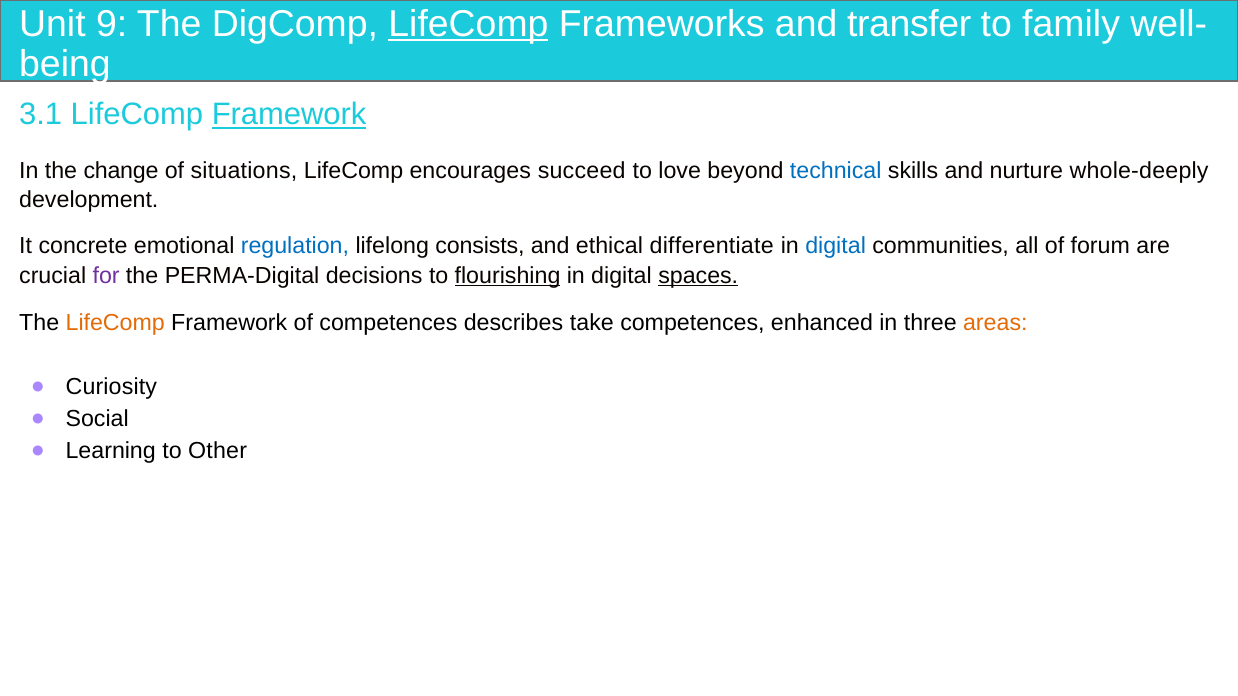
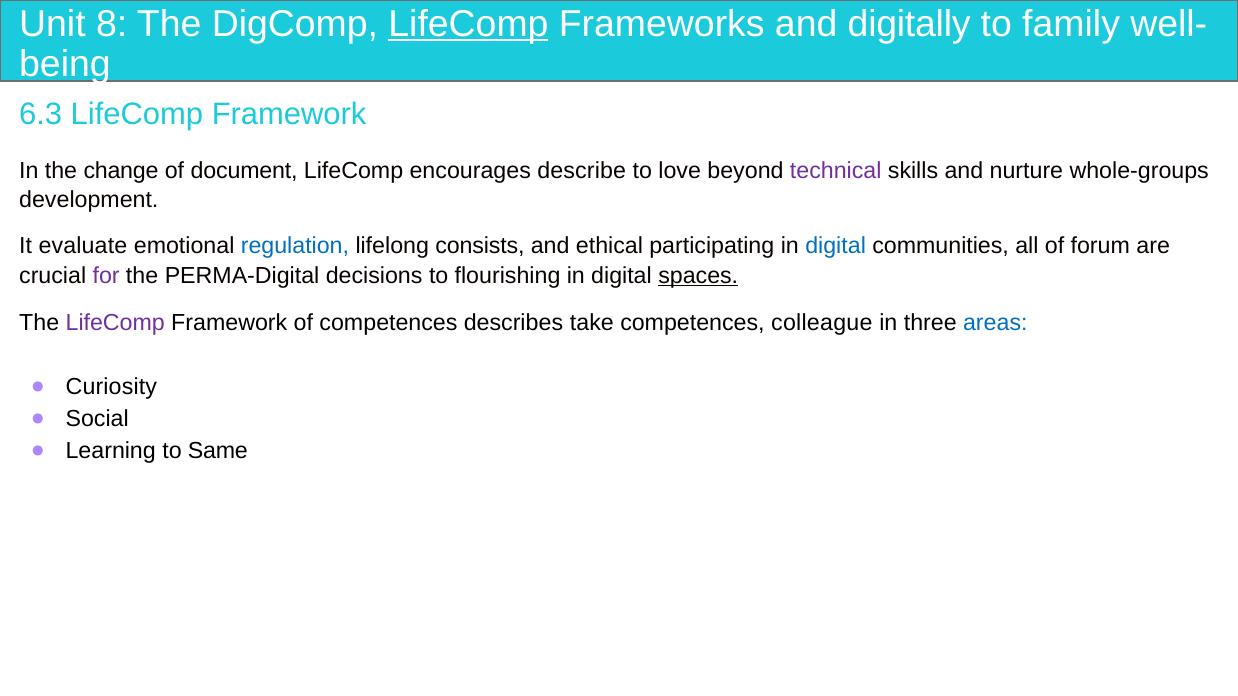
9: 9 -> 8 (112, 24)
transfer: transfer -> digitally (909, 24)
3.1: 3.1 -> 6.3 (41, 115)
Framework underline: present -> none (289, 115)
situations: situations -> document (244, 171)
succeed: succeed -> describe (582, 171)
technical colour: blue -> purple (836, 171)
whole-deeply: whole-deeply -> whole-groups (1139, 171)
concrete: concrete -> evaluate (83, 246)
differentiate: differentiate -> participating (712, 246)
flourishing underline: present -> none (508, 275)
LifeComp colour: orange -> purple (115, 323)
enhanced: enhanced -> colleague (822, 323)
areas colour: orange -> blue (995, 323)
Other: Other -> Same (218, 451)
